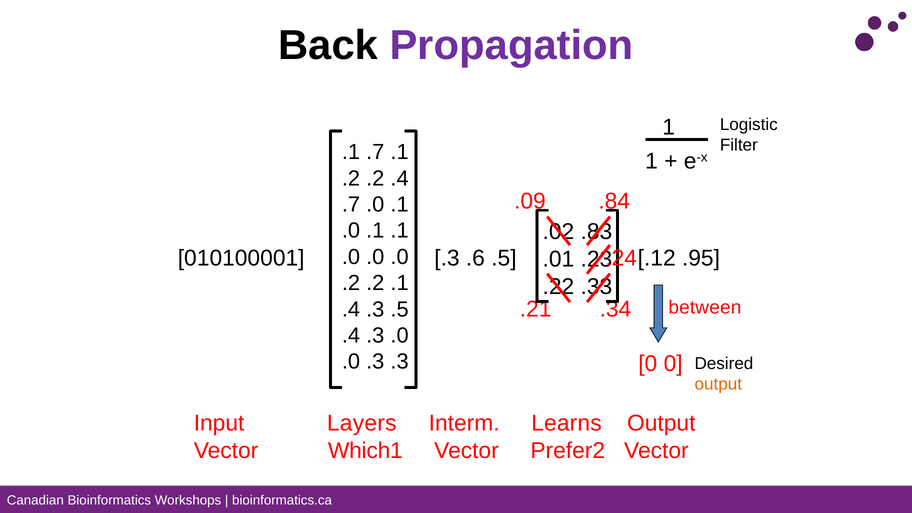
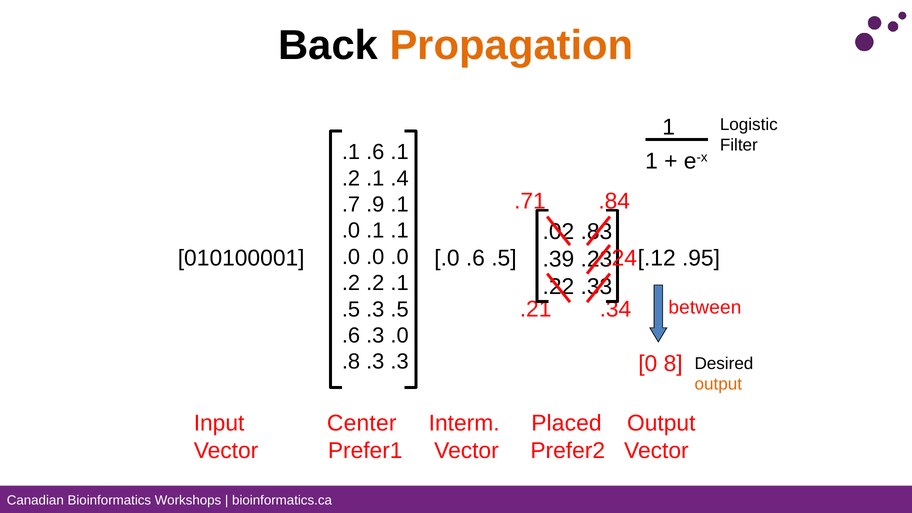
Propagation colour: purple -> orange (511, 46)
.1 .7: .7 -> .6 (375, 152)
.2: .2 -> .1 (375, 178)
.09: .09 -> .71 (530, 201)
.7 .0: .0 -> .9 (375, 205)
010100001 .3: .3 -> .0 (447, 258)
.01: .01 -> .39 (558, 259)
.4: .4 -> .5 (351, 309)
.4: .4 -> .6 (351, 336)
.0: .0 -> .8 (351, 362)
0 0: 0 -> 8 (673, 364)
Layers: Layers -> Center (362, 423)
Learns: Learns -> Placed (566, 423)
Which1: Which1 -> Prefer1 (365, 451)
